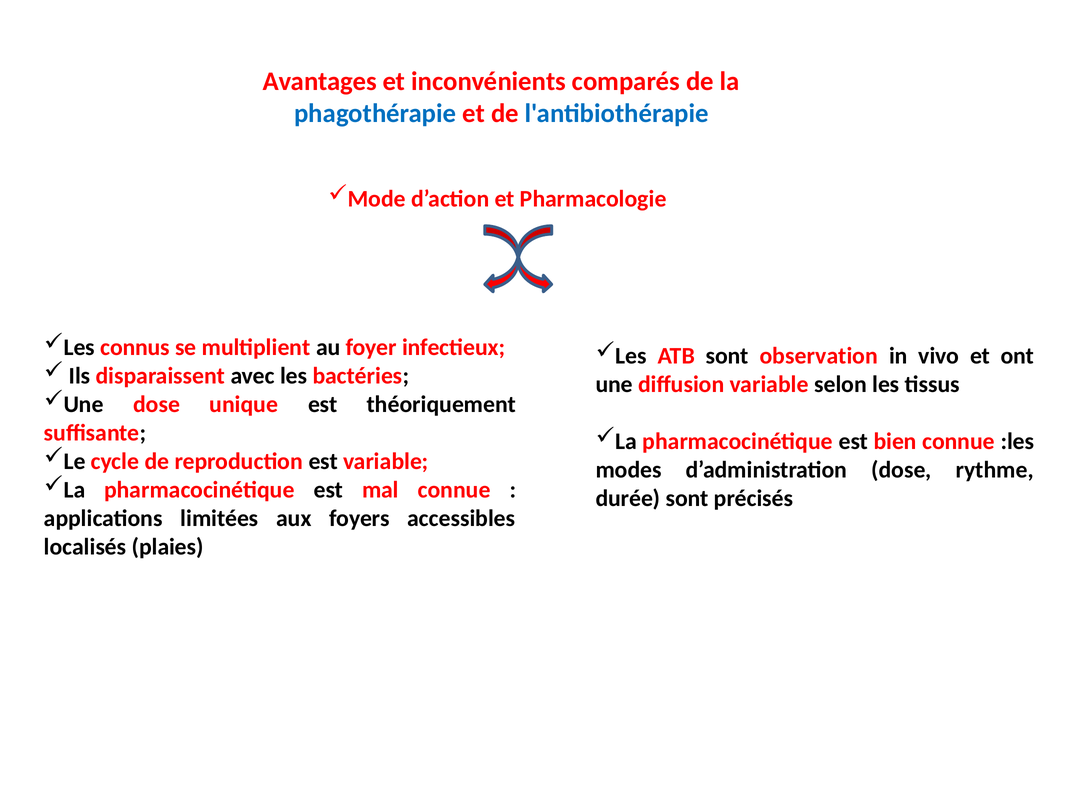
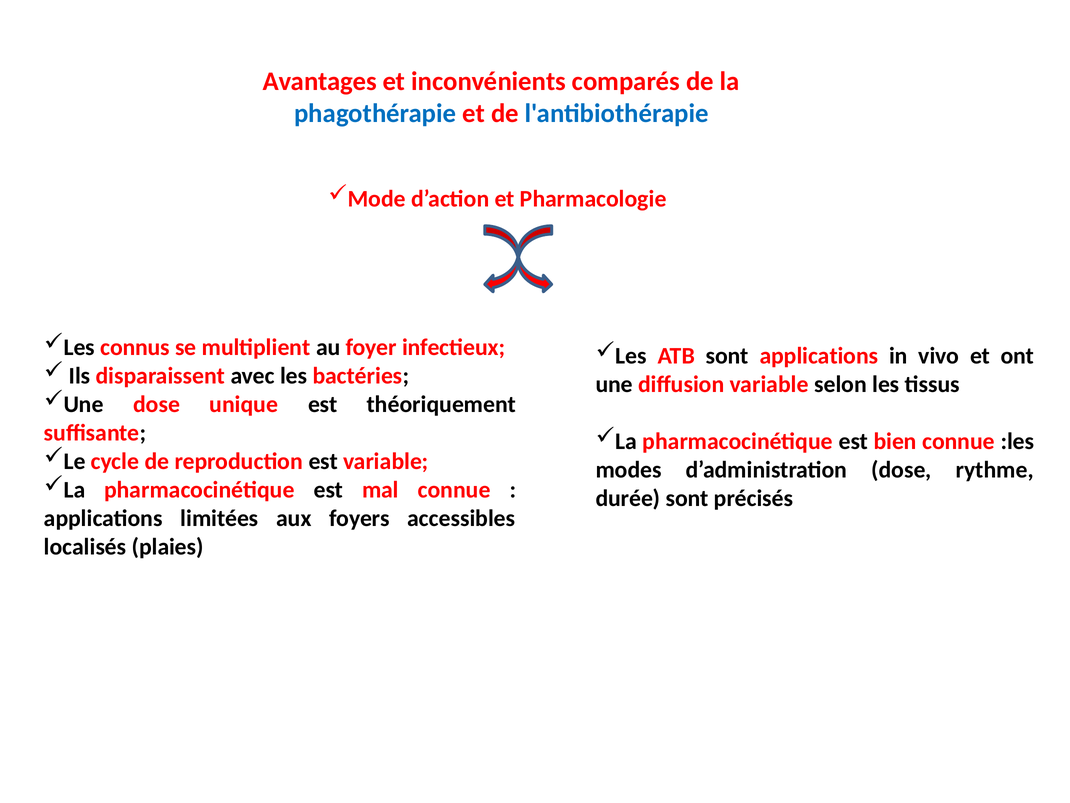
sont observation: observation -> applications (819, 355)
